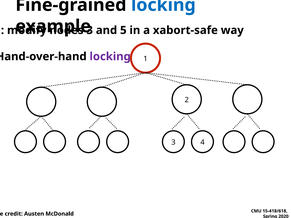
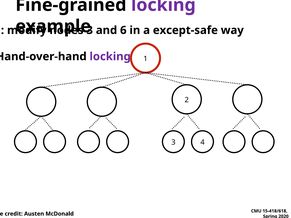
locking colour: blue -> purple (163, 5)
5: 5 -> 6 (123, 30)
xabort-safe: xabort-safe -> except-safe (185, 30)
